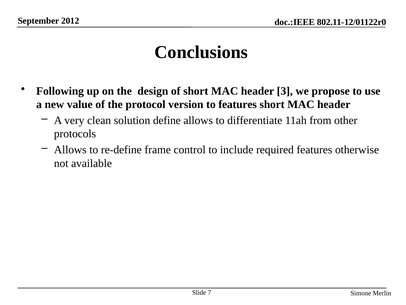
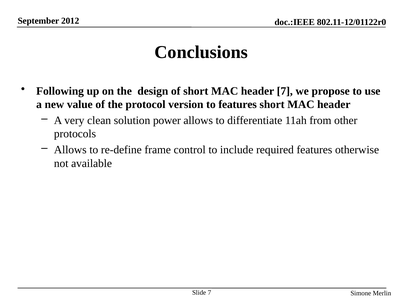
header 3: 3 -> 7 (285, 91)
define: define -> power (167, 120)
